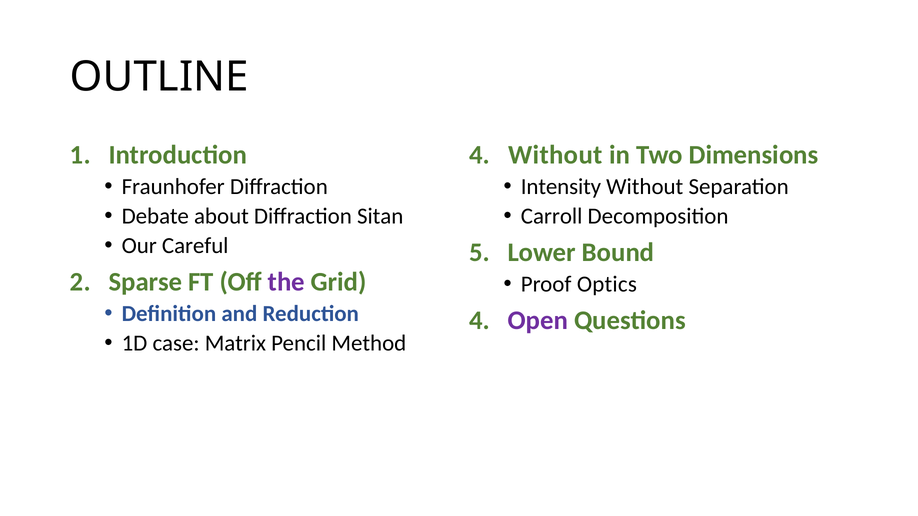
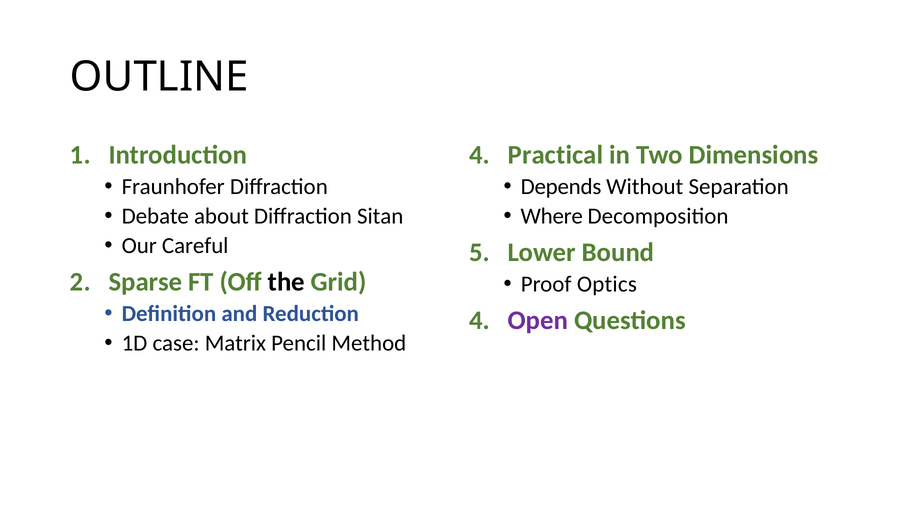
Without: Without -> Practical (556, 155)
Intensity: Intensity -> Depends (561, 187)
Carroll: Carroll -> Where (552, 216)
the colour: purple -> black (286, 282)
